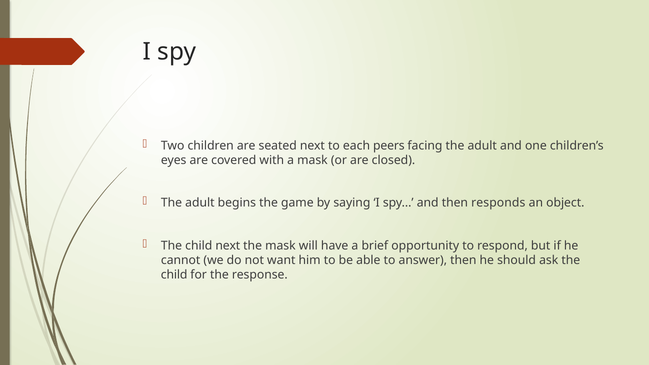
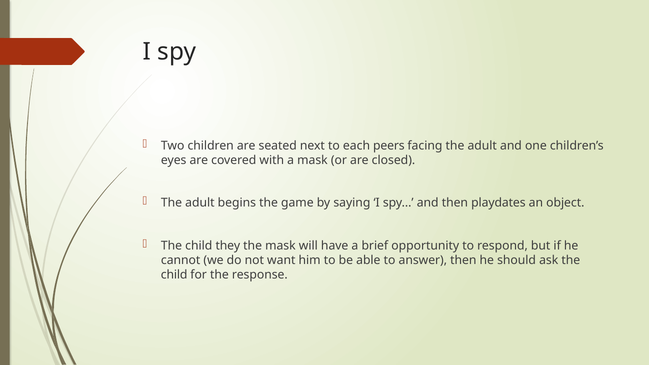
responds: responds -> playdates (498, 203)
child next: next -> they (228, 246)
